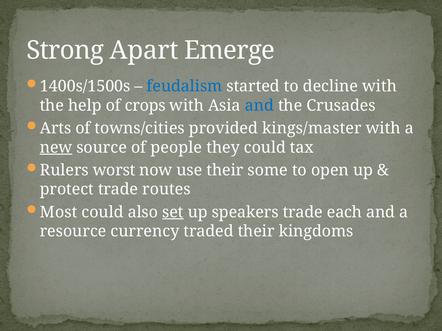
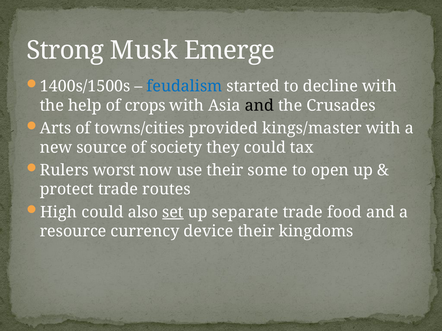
Apart: Apart -> Musk (144, 50)
and colour: blue -> black (259, 106)
new underline: present -> none (56, 148)
people: people -> society (176, 148)
Most: Most -> High (59, 212)
speakers: speakers -> separate (245, 212)
each: each -> food (344, 212)
traded: traded -> device (208, 232)
